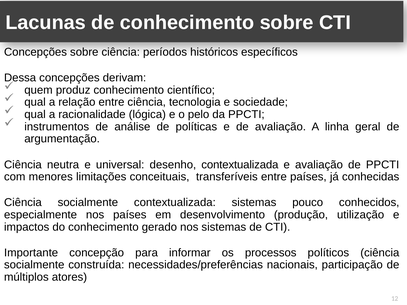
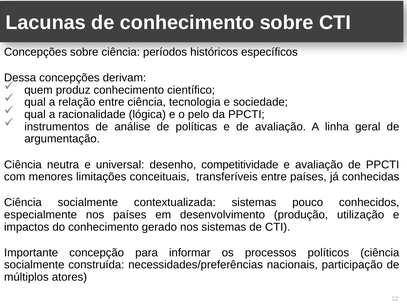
desenho contextualizada: contextualizada -> competitividade (240, 165)
